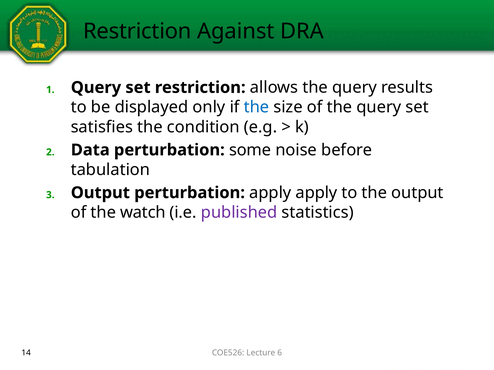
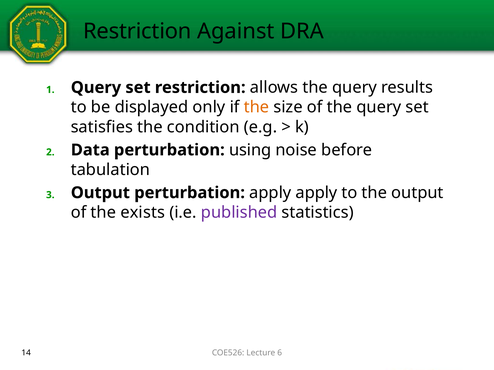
the colour: blue -> orange (257, 107)
some: some -> using (250, 150)
watch: watch -> exists (143, 213)
